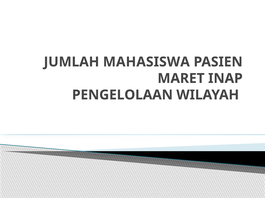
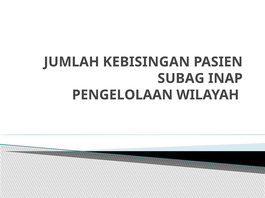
MAHASISWA: MAHASISWA -> KEBISINGAN (146, 62)
MARET: MARET -> SUBAG (181, 78)
